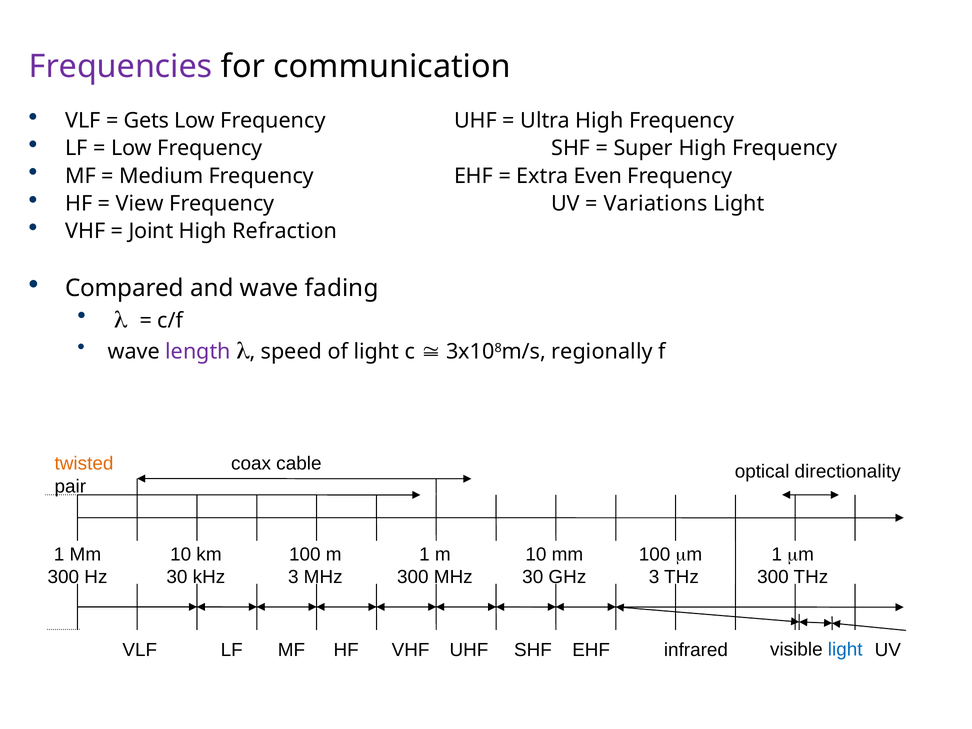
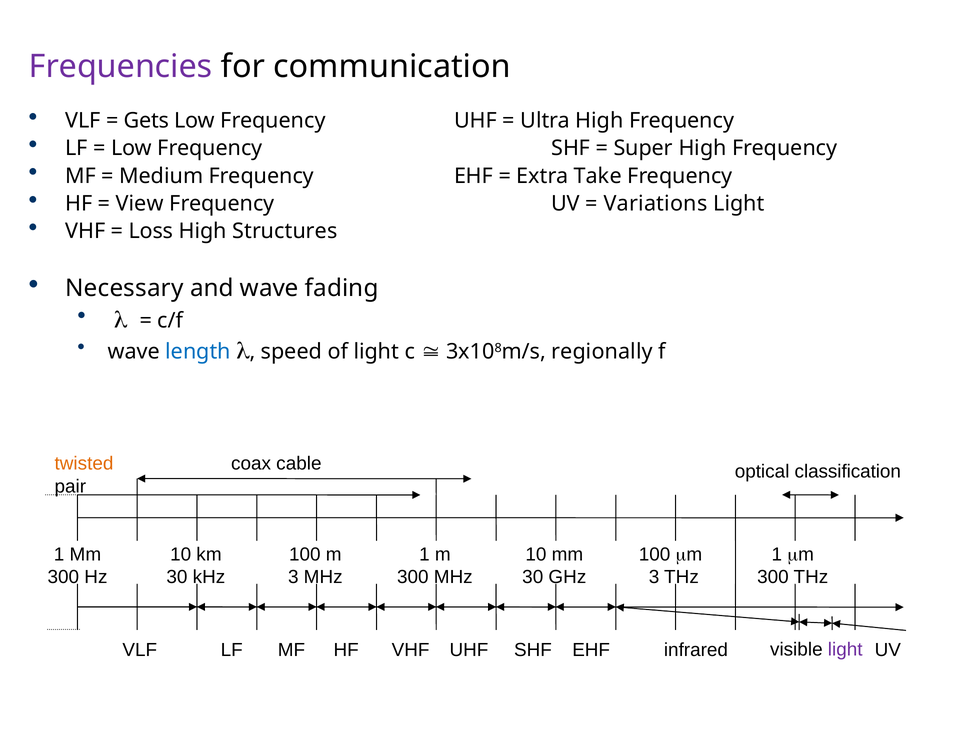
Even: Even -> Take (598, 176)
Joint: Joint -> Loss (151, 231)
Refraction: Refraction -> Structures (285, 231)
Compared: Compared -> Necessary (124, 288)
length colour: purple -> blue (198, 352)
directionality: directionality -> classification (848, 472)
light colour: blue -> purple (845, 650)
